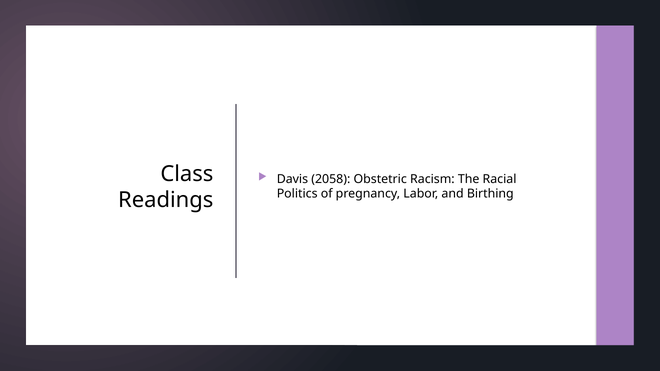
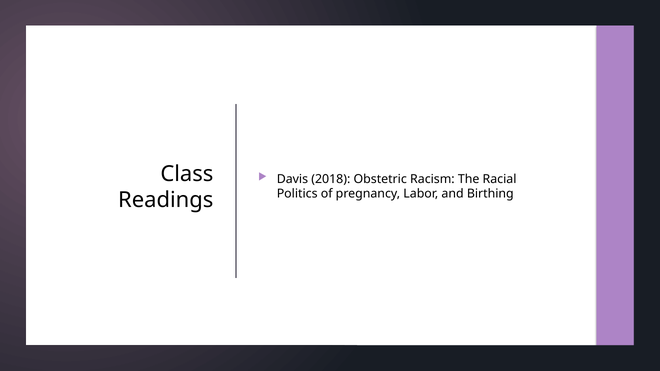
2058: 2058 -> 2018 (331, 179)
